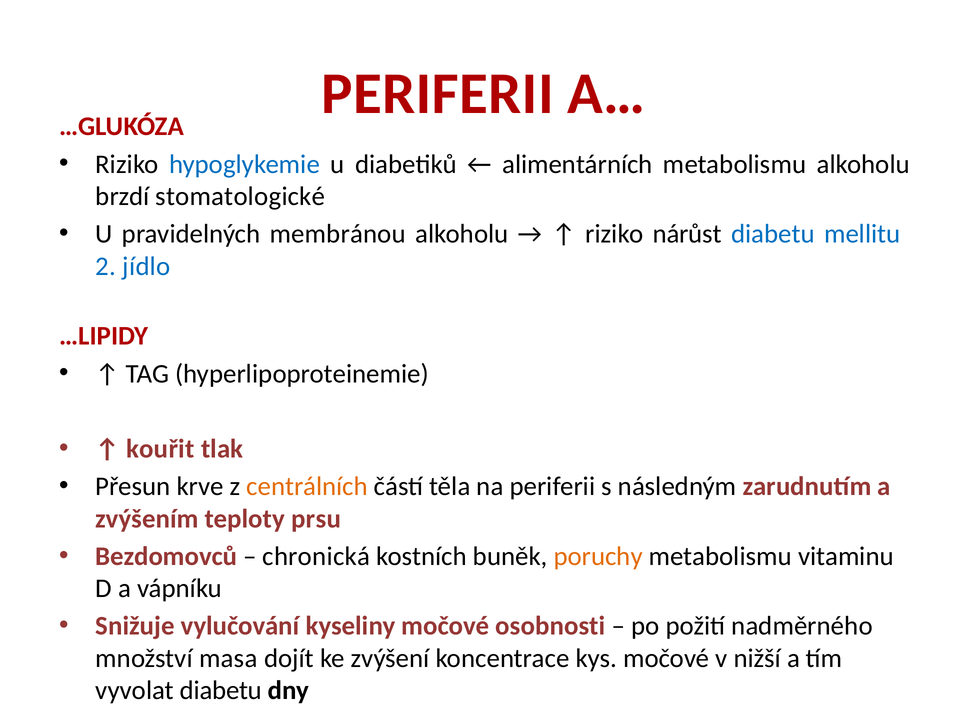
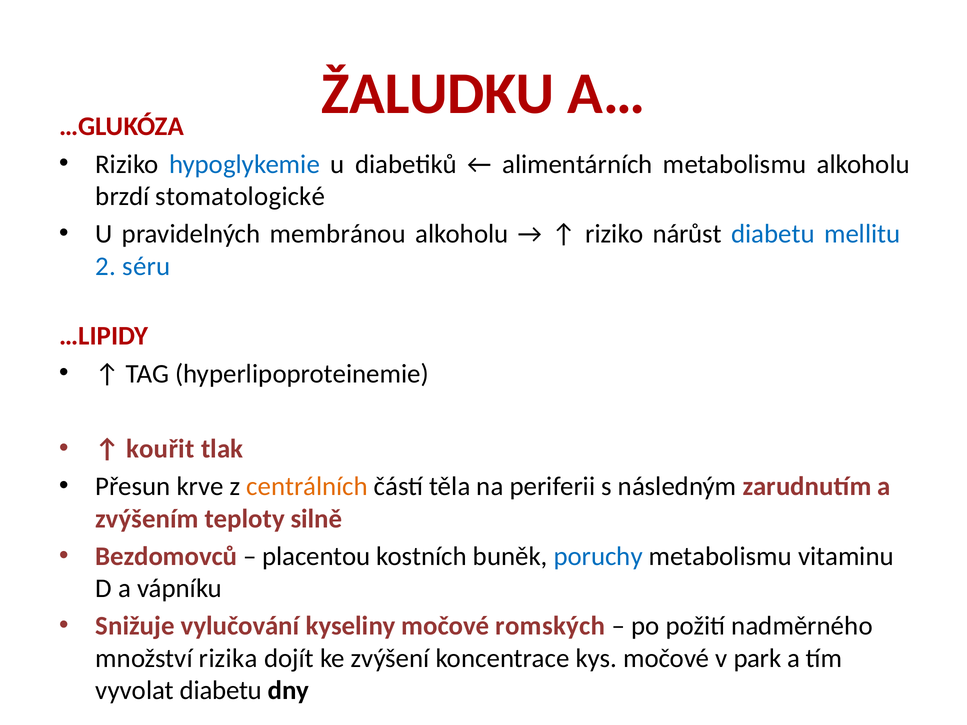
PERIFERII: PERIFERII -> ŽALUDKU (438, 94)
jídlo: jídlo -> séru (146, 266)
prsu: prsu -> silně (316, 519)
chronická: chronická -> placentou (316, 556)
poruchy colour: orange -> blue (598, 556)
osobnosti: osobnosti -> romských (550, 626)
masa: masa -> rizika (228, 659)
nižší: nižší -> park (757, 659)
